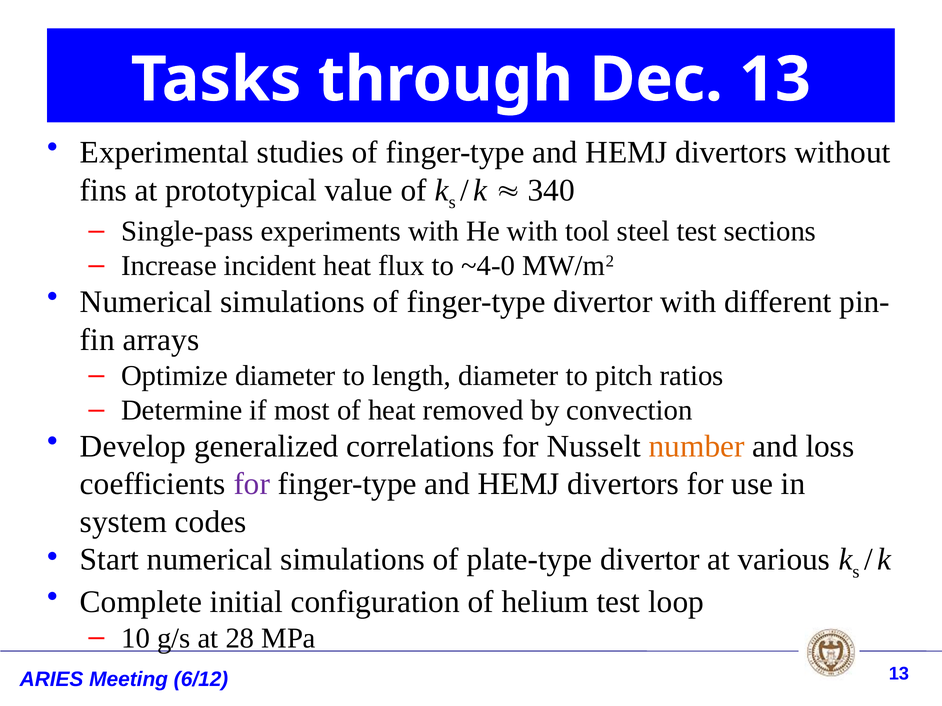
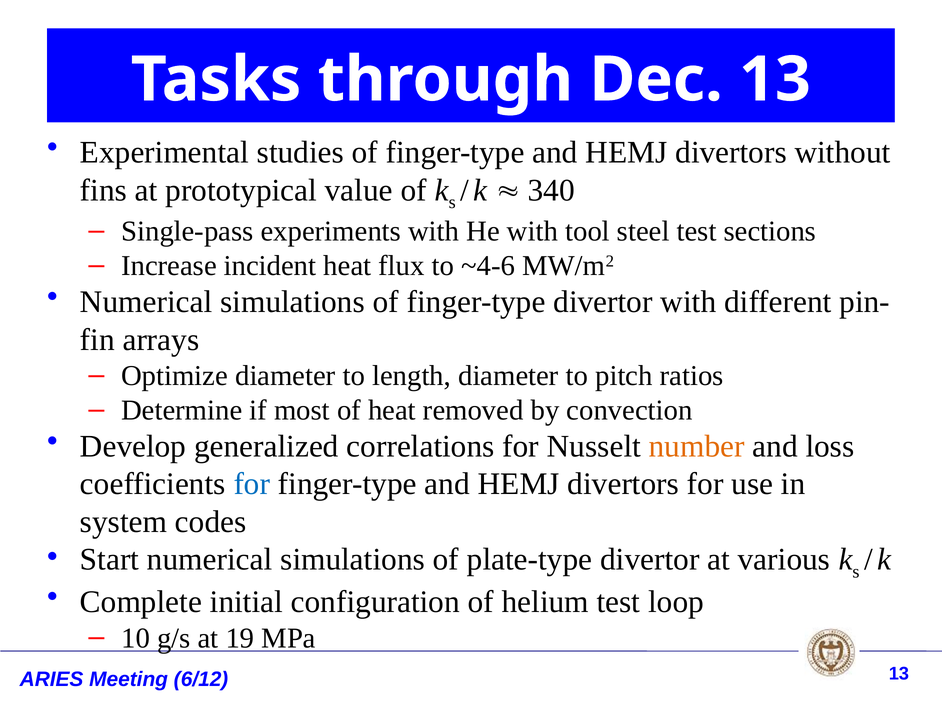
~4-0: ~4-0 -> ~4-6 (488, 266)
for colour: purple -> blue (252, 484)
28: 28 -> 19 (240, 638)
